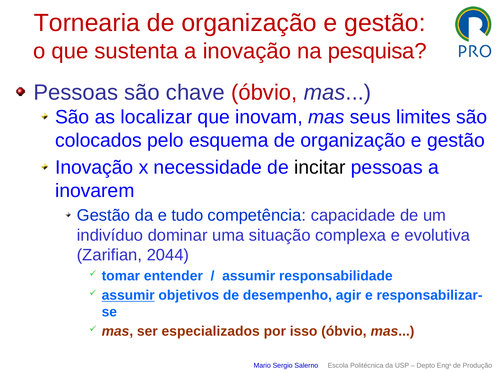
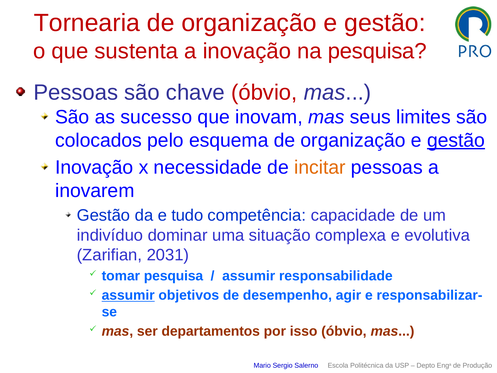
localizar: localizar -> sucesso (156, 117)
gestão underline: none -> present (456, 140)
incitar colour: black -> orange (320, 167)
2044: 2044 -> 2031 (168, 255)
tomar entender: entender -> pesquisa (174, 276)
especializados: especializados -> departamentos (211, 331)
